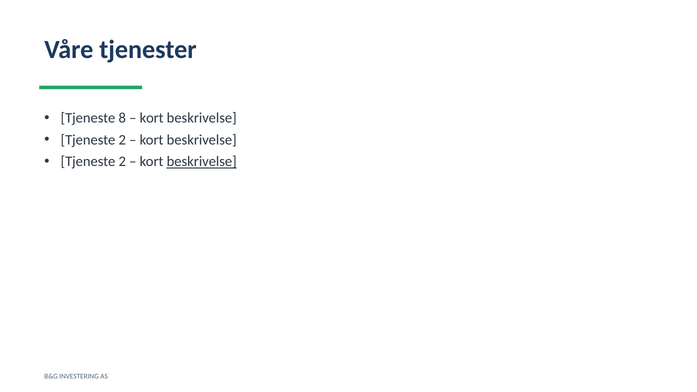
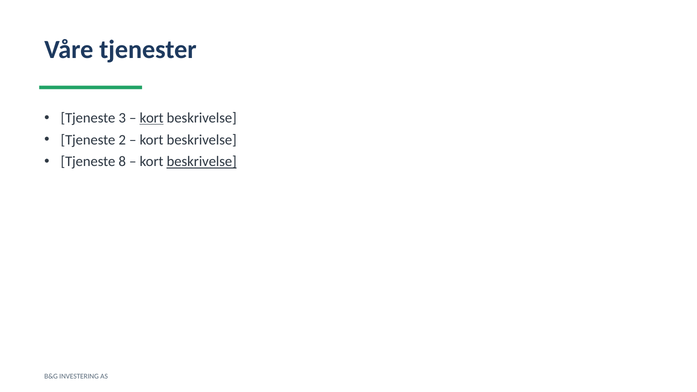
8: 8 -> 3 (122, 118)
kort underline: none -> present (152, 118)
2: 2 -> 8 (122, 162)
